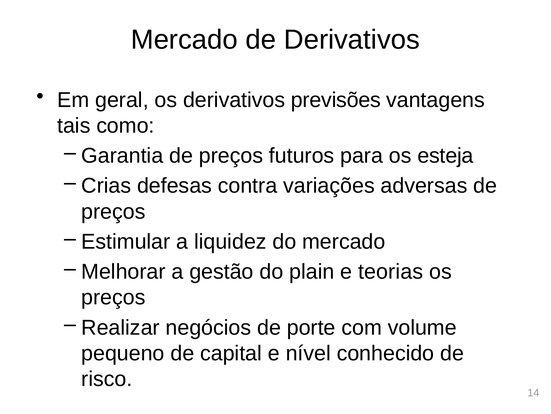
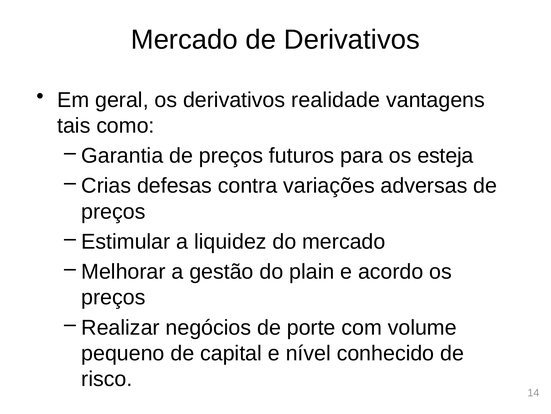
previsões: previsões -> realidade (336, 100)
teorias: teorias -> acordo (391, 271)
